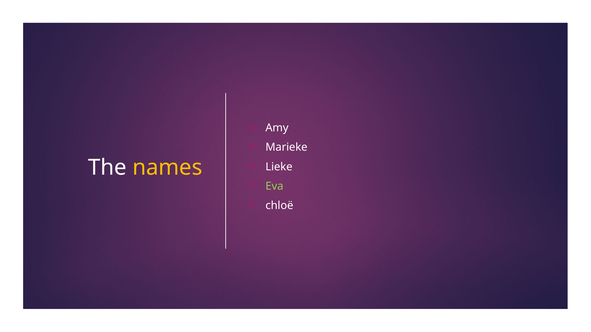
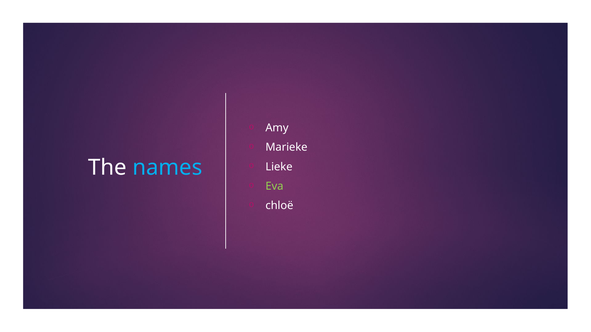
names colour: yellow -> light blue (167, 168)
